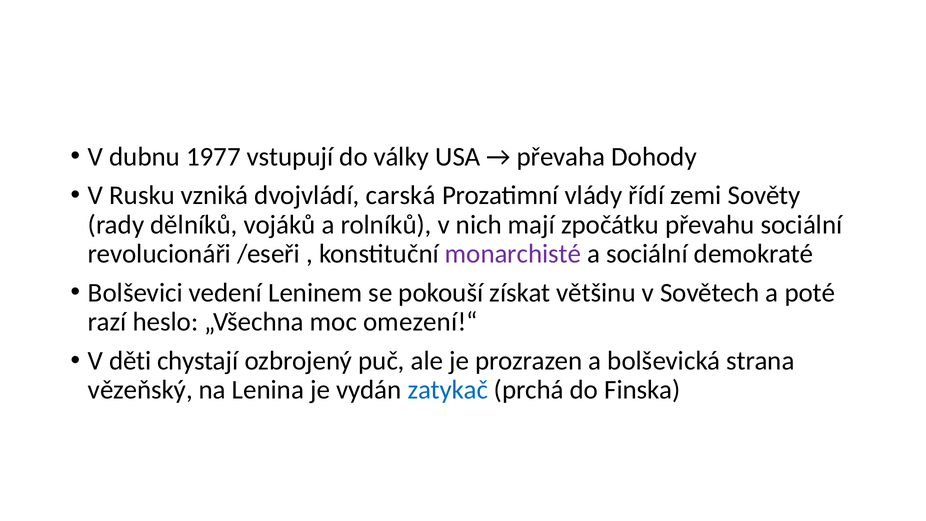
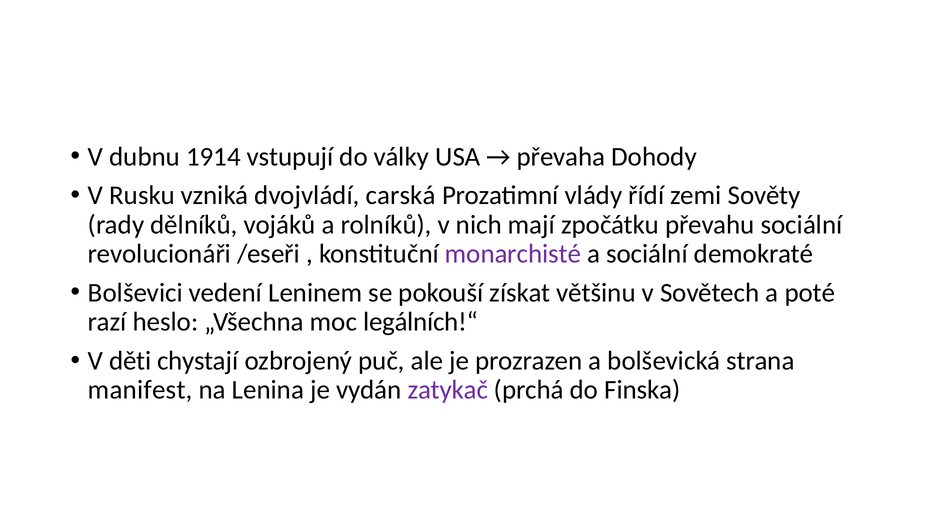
1977: 1977 -> 1914 (213, 157)
omezení!“: omezení!“ -> legálních!“ (421, 322)
vězeňský: vězeňský -> manifest (140, 390)
zatykač colour: blue -> purple (448, 390)
